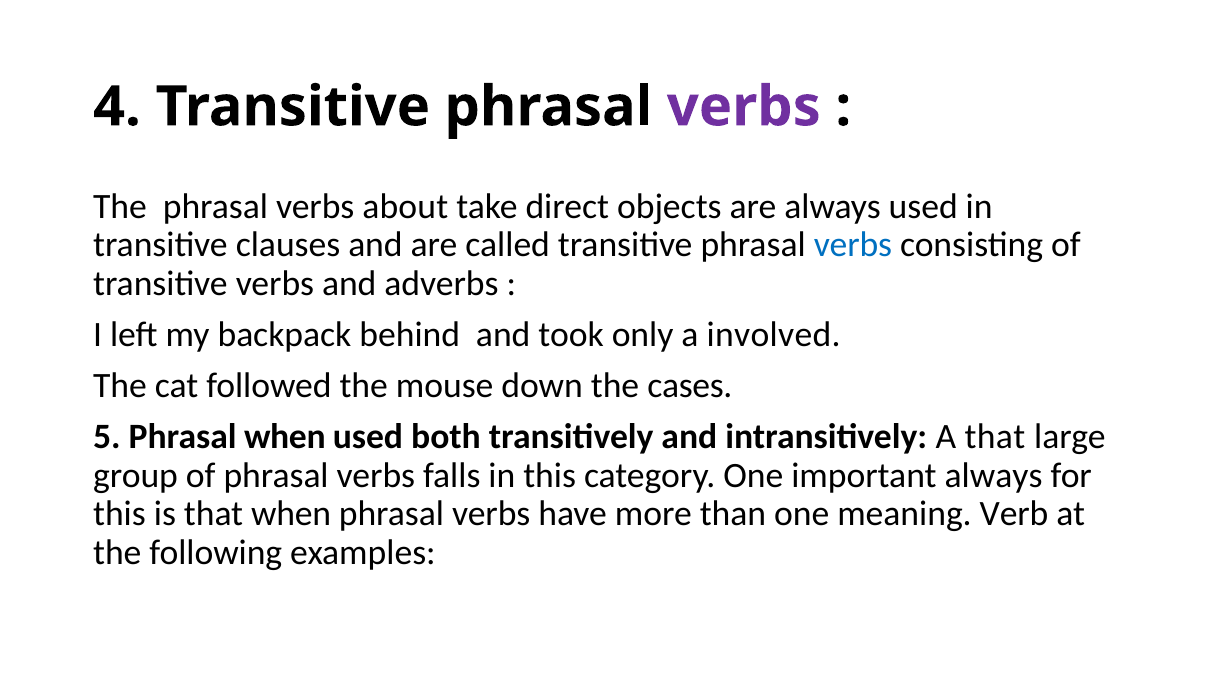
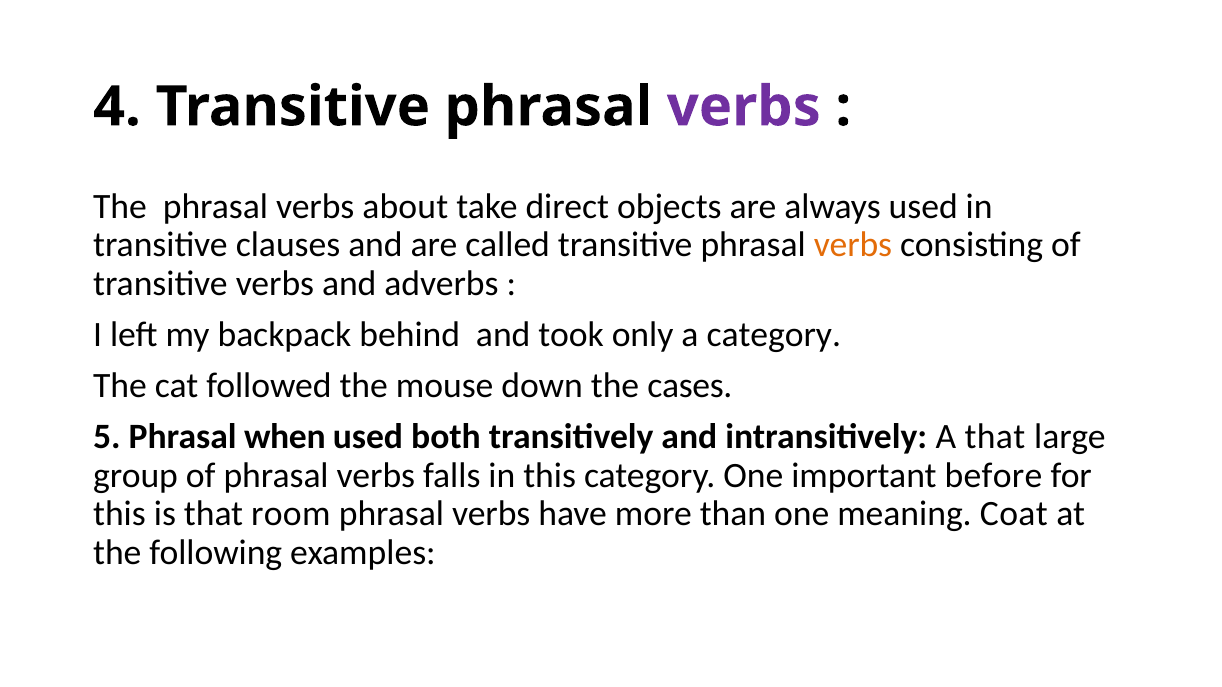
verbs colour: blue -> orange (853, 245)
a involved: involved -> category (774, 335)
important always: always -> before (993, 476)
that when: when -> room (291, 514)
Verb: Verb -> Coat (1014, 514)
